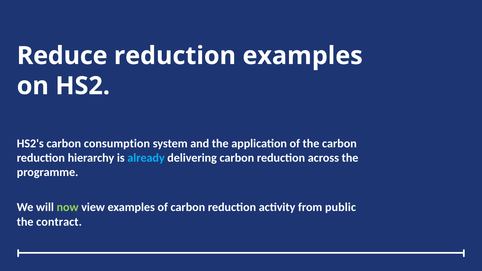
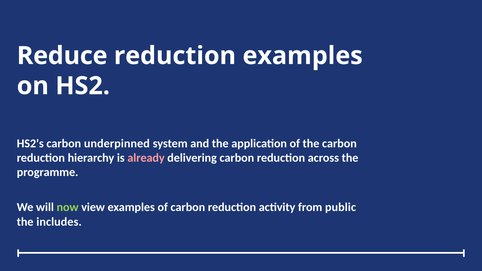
consumption: consumption -> underpinned (117, 143)
already colour: light blue -> pink (146, 158)
contract: contract -> includes (59, 222)
